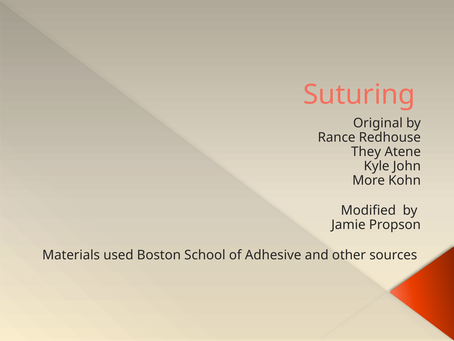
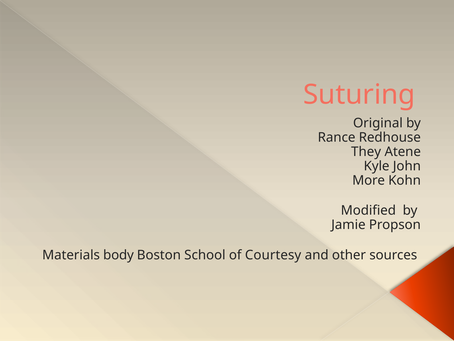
used: used -> body (118, 255)
Adhesive: Adhesive -> Courtesy (273, 255)
